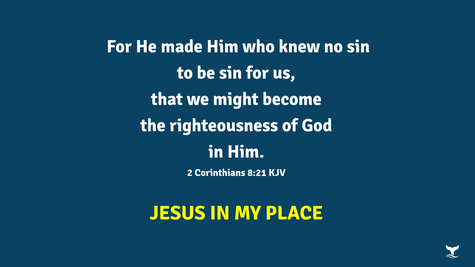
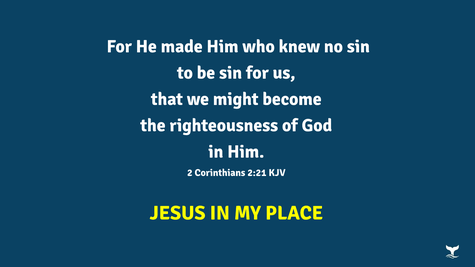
8:21: 8:21 -> 2:21 (257, 173)
